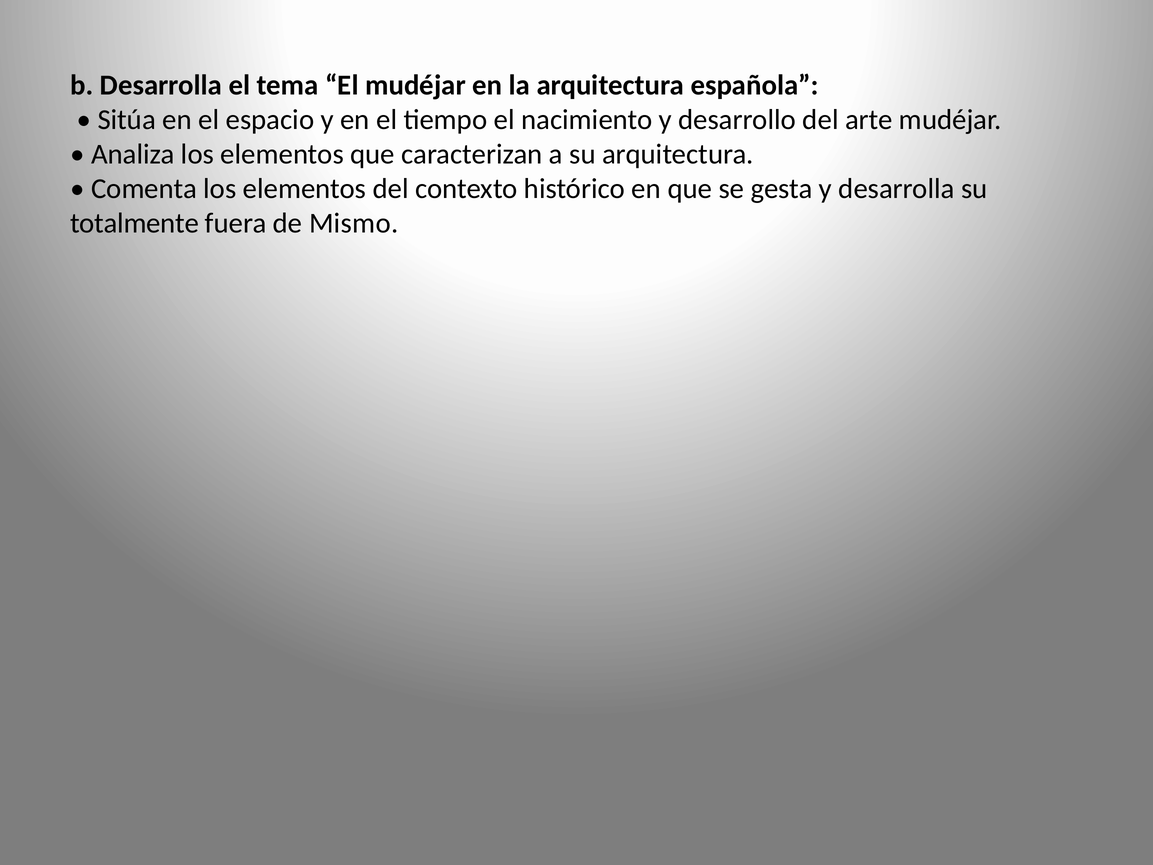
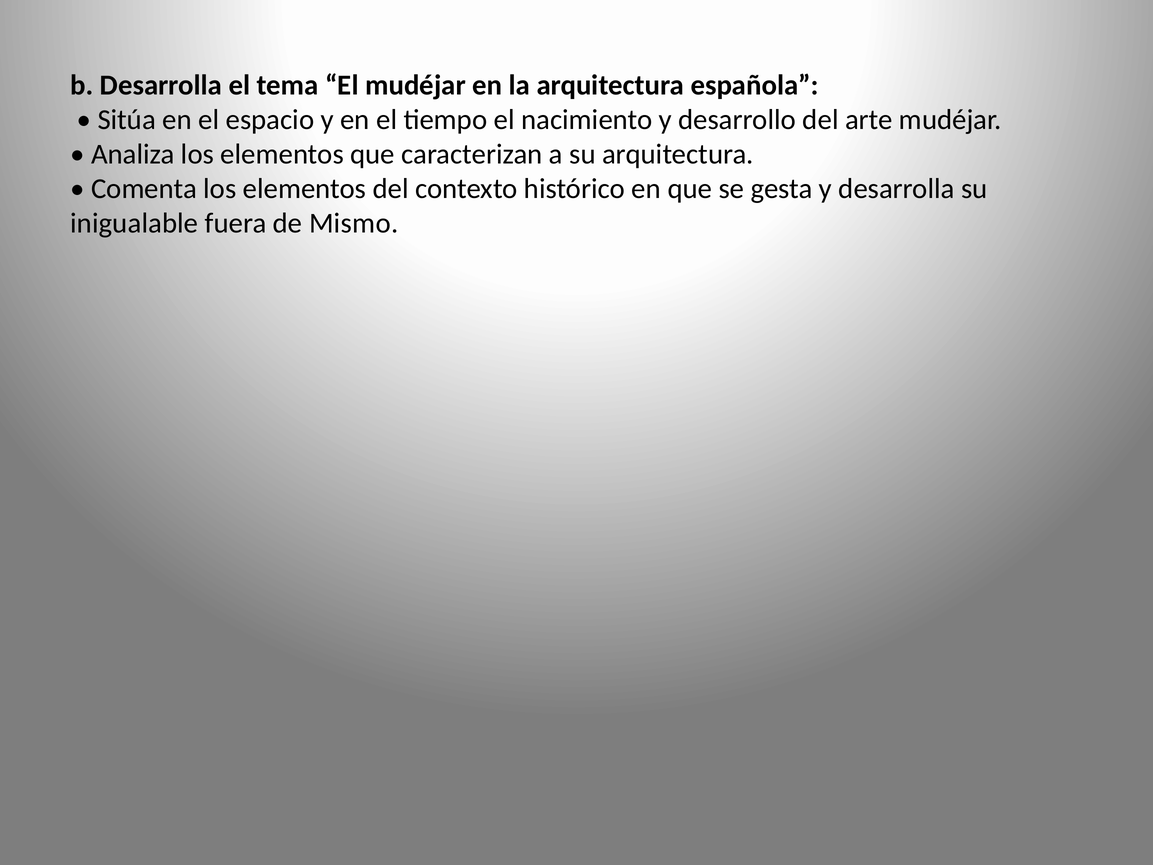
totalmente: totalmente -> inigualable (134, 223)
